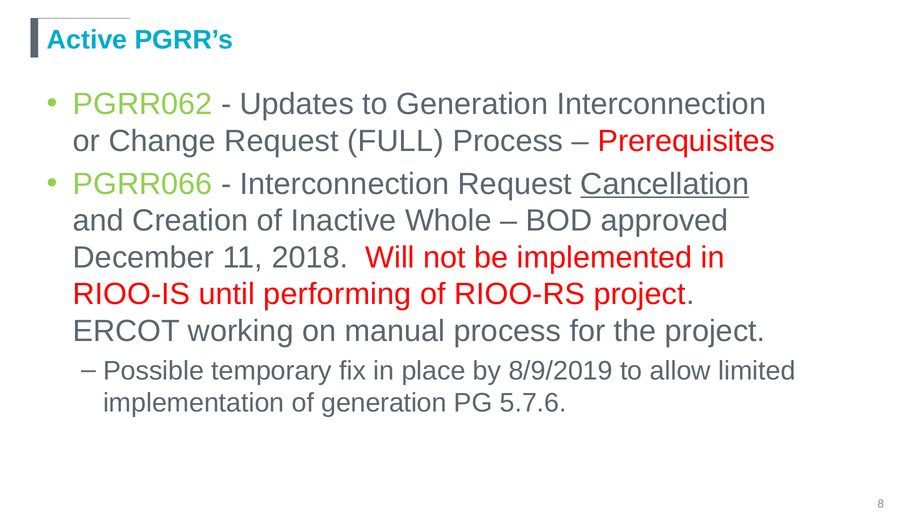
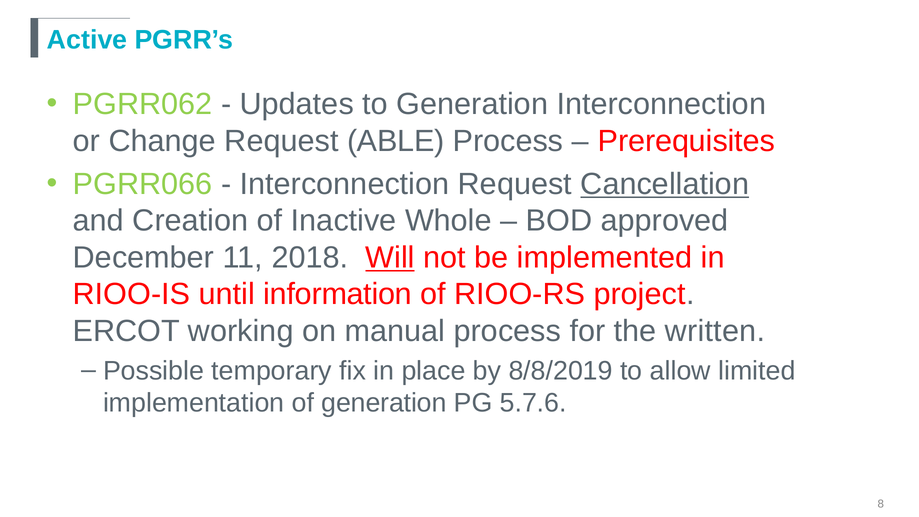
FULL: FULL -> ABLE (396, 141)
Will underline: none -> present (390, 258)
performing: performing -> information (338, 294)
the project: project -> written (715, 331)
8/9/2019: 8/9/2019 -> 8/8/2019 (561, 371)
